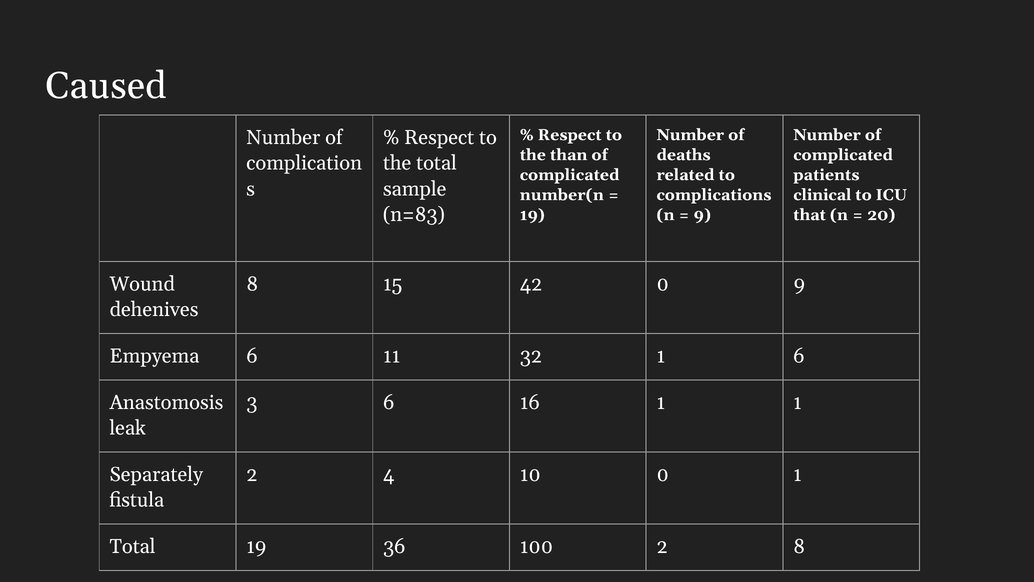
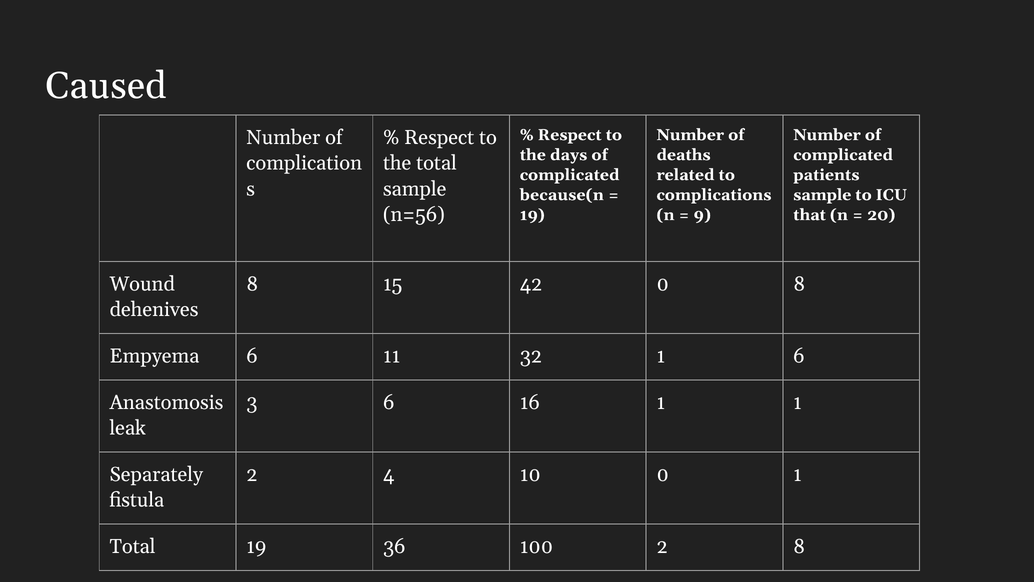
than: than -> days (569, 155)
number(n: number(n -> because(n (562, 195)
clinical: clinical -> sample (822, 195)
n=83: n=83 -> n=56 (414, 215)
0 9: 9 -> 8 (799, 284)
